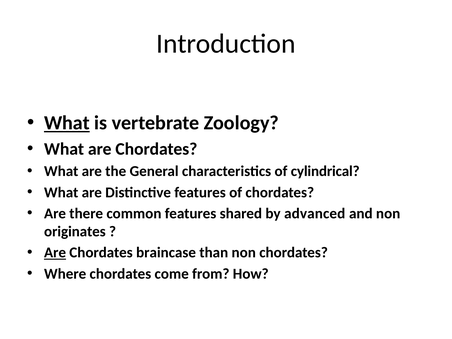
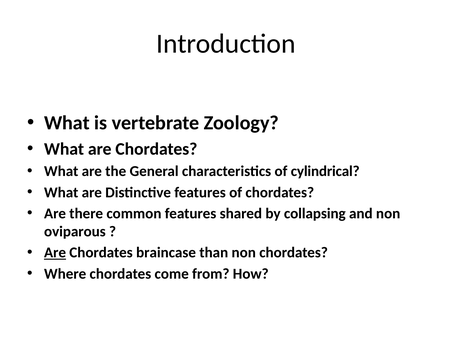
What underline: present -> none (67, 123)
advanced: advanced -> collapsing (315, 214)
originates: originates -> oviparous (75, 232)
